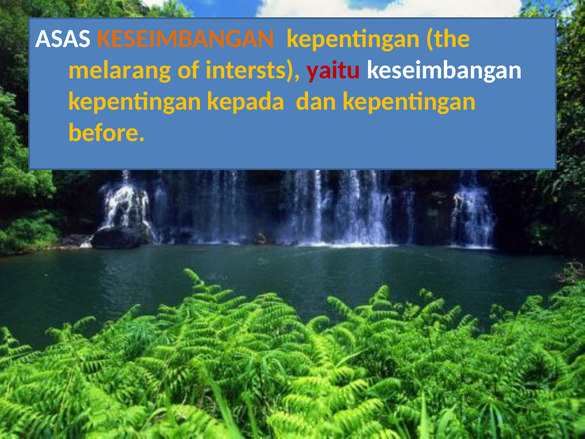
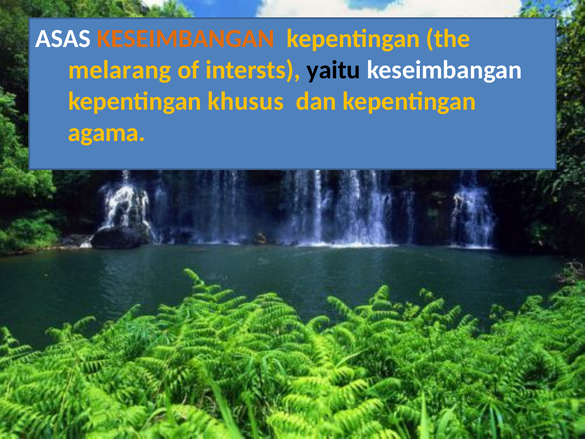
yaitu colour: red -> black (334, 70)
kepada: kepada -> khusus (246, 101)
before: before -> agama (107, 132)
